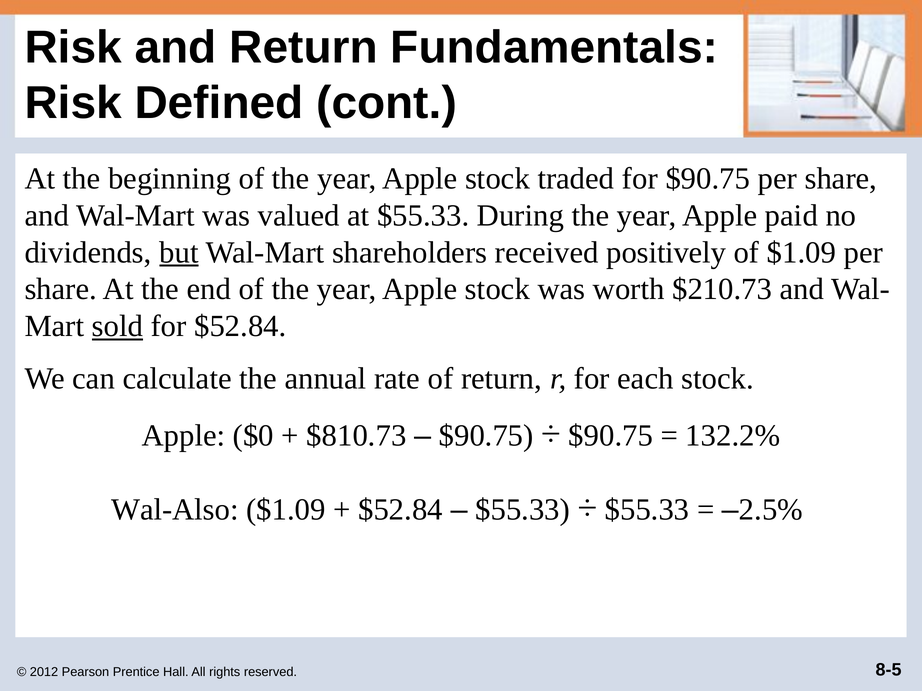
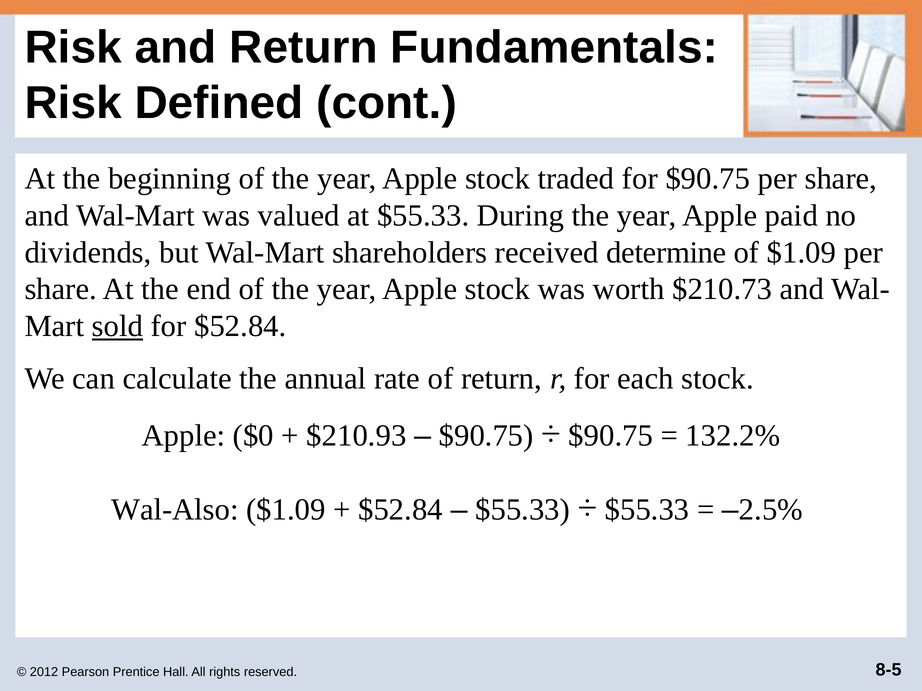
but underline: present -> none (179, 253)
positively: positively -> determine (666, 253)
$810.73: $810.73 -> $210.93 (356, 436)
